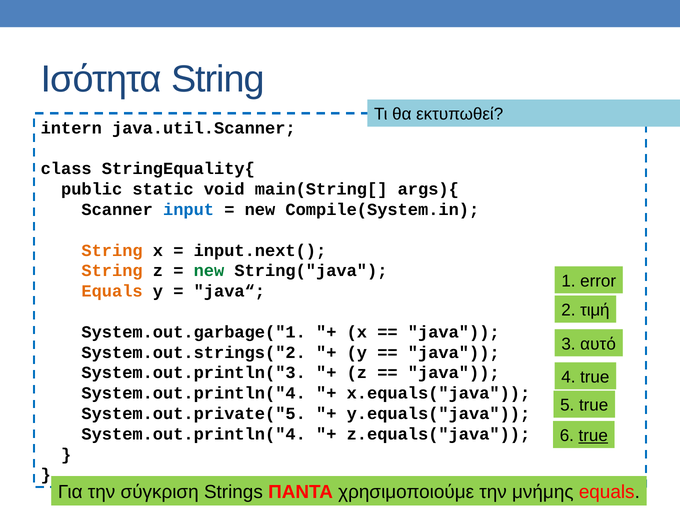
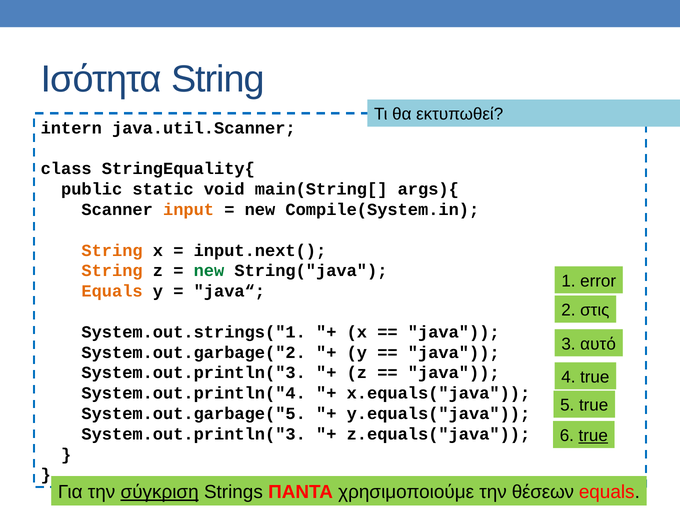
input colour: blue -> orange (189, 210)
τιμή: τιμή -> στις (595, 310)
System.out.garbage("1: System.out.garbage("1 -> System.out.strings("1 (194, 332)
System.out.strings("2: System.out.strings("2 -> System.out.garbage("2 (194, 352)
System.out.private("5: System.out.private("5 -> System.out.garbage("5 (194, 414)
System.out.println("4: System.out.println("4 -> System.out.println("3 (194, 434)
σύγκριση underline: none -> present (160, 492)
μνήμης: μνήμης -> θέσεων (543, 492)
